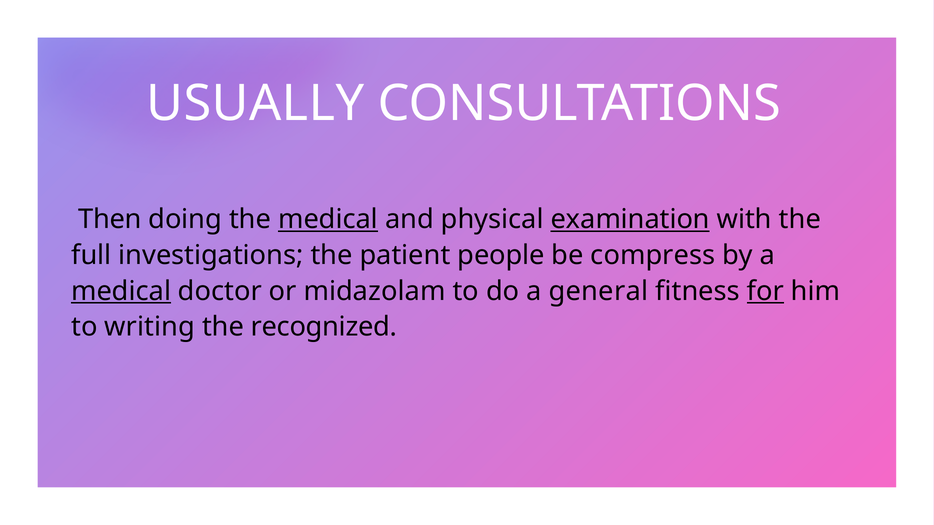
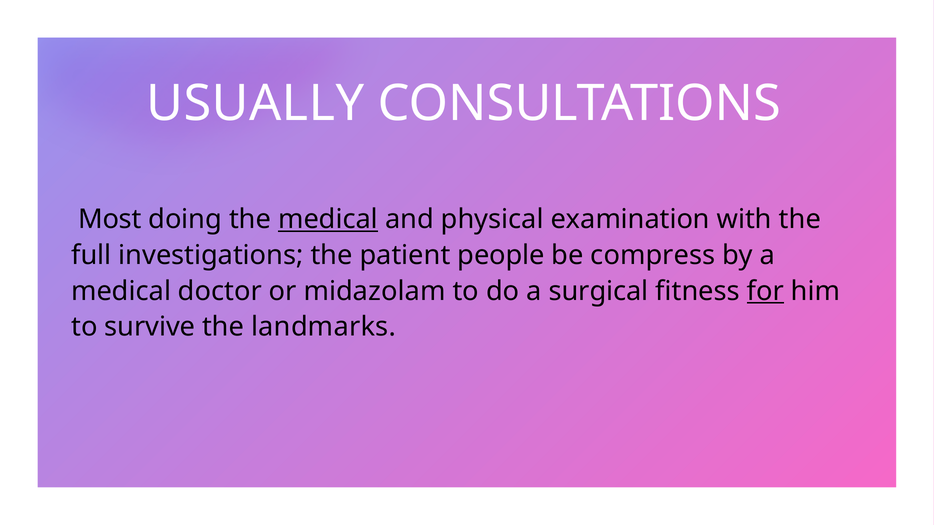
Then: Then -> Most (110, 220)
examination underline: present -> none (630, 220)
medical underline: present -> none (121, 291)
general: general -> surgical (599, 291)
writing: writing -> survive (150, 327)
recognized: recognized -> landmarks (324, 327)
